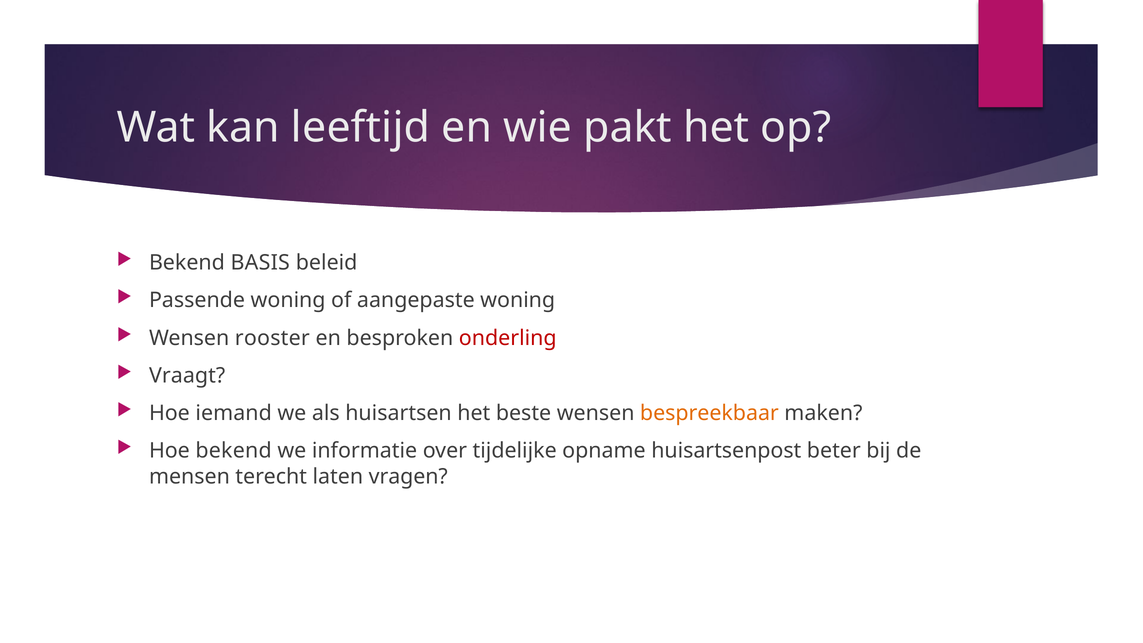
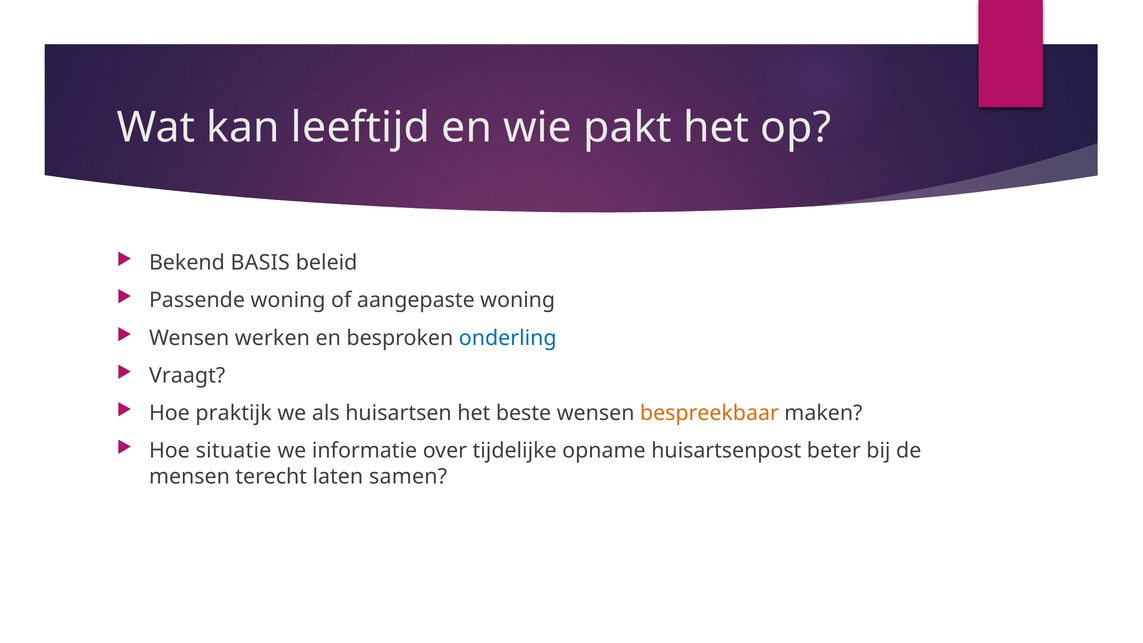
rooster: rooster -> werken (272, 338)
onderling colour: red -> blue (508, 338)
iemand: iemand -> praktijk (234, 413)
Hoe bekend: bekend -> situatie (234, 451)
vragen: vragen -> samen (408, 477)
